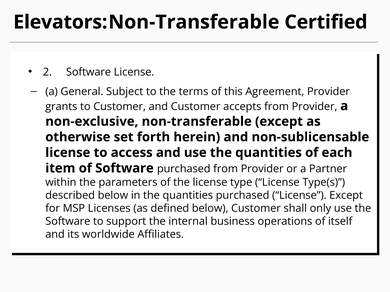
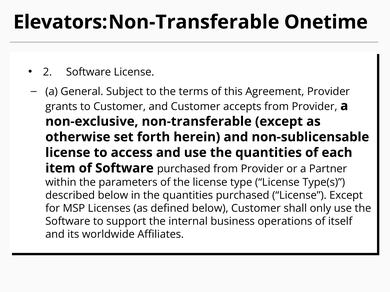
Certified: Certified -> Onetime (326, 22)
